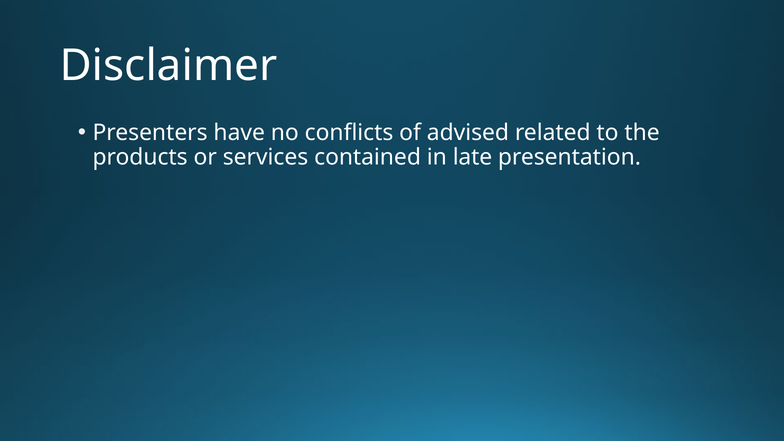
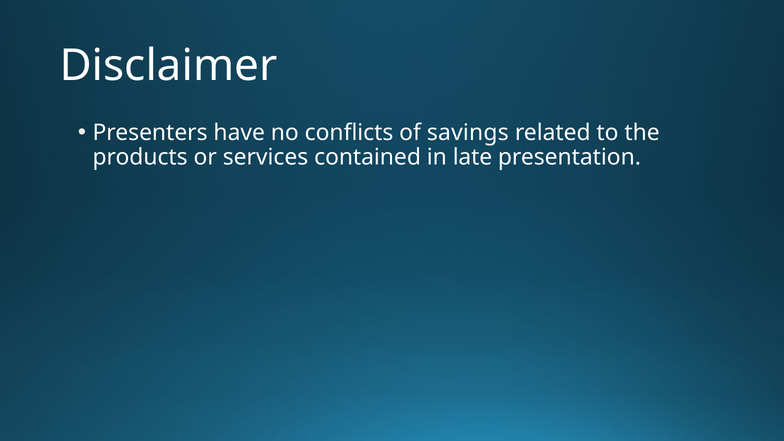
advised: advised -> savings (468, 133)
